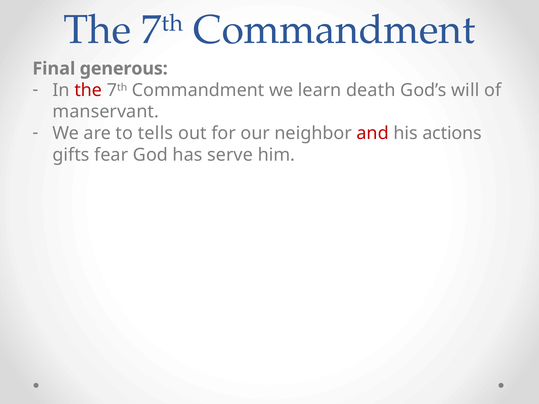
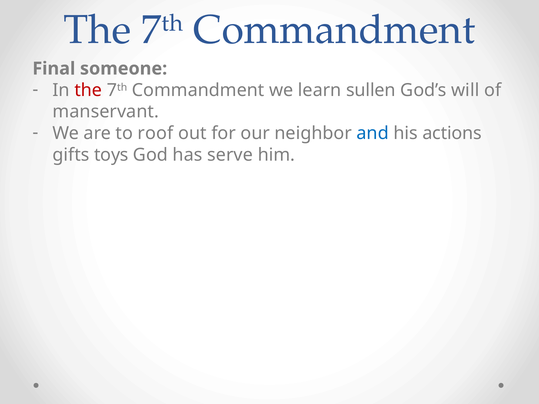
generous: generous -> someone (124, 69)
death: death -> sullen (371, 90)
tells: tells -> roof (156, 133)
and colour: red -> blue (373, 133)
fear: fear -> toys (111, 155)
